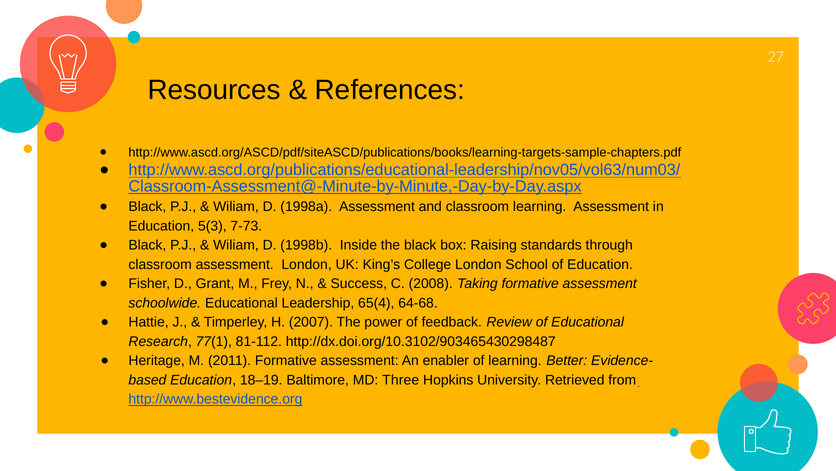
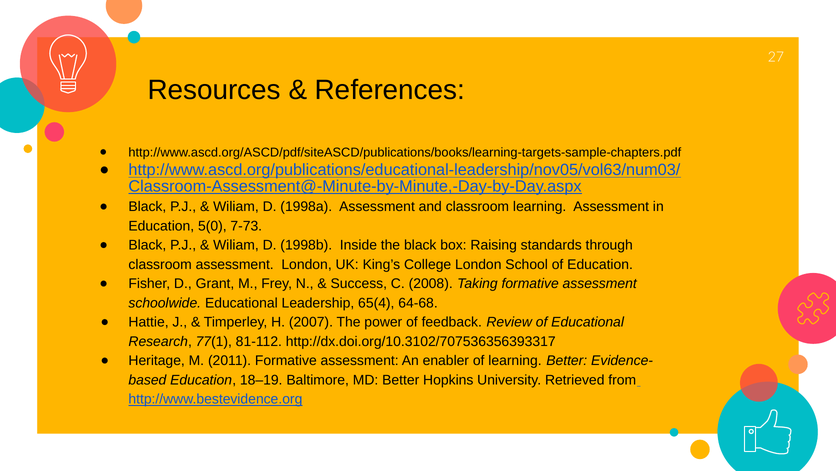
5(3: 5(3 -> 5(0 (212, 226)
http://dx.doi.org/10.3102/903465430298487: http://dx.doi.org/10.3102/903465430298487 -> http://dx.doi.org/10.3102/707536356393317 (421, 341)
MD Three: Three -> Better (401, 380)
